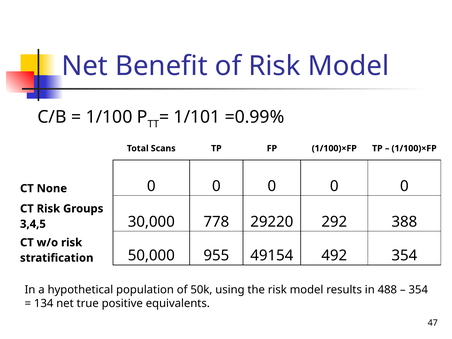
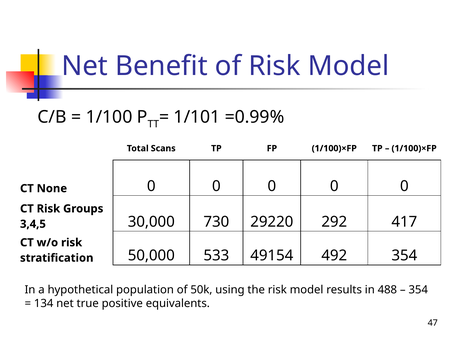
778: 778 -> 730 (216, 222)
388: 388 -> 417 (404, 222)
955: 955 -> 533 (216, 256)
